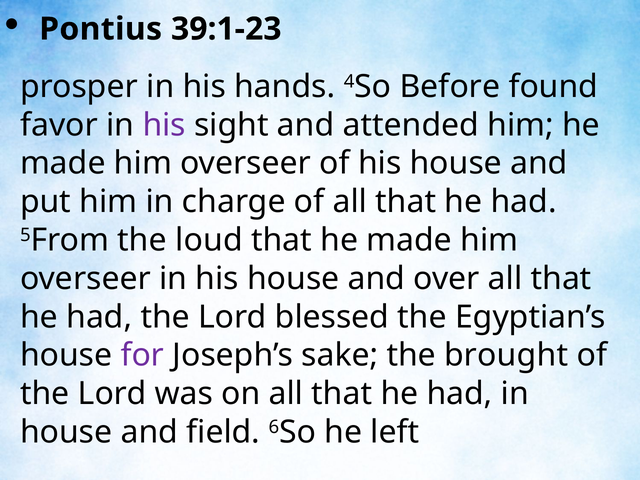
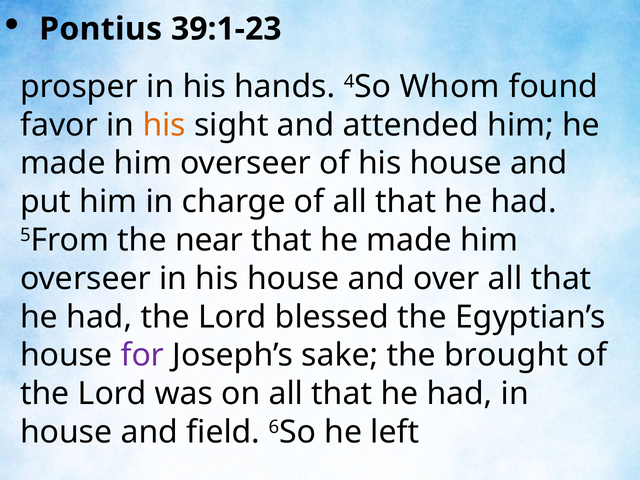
Before: Before -> Whom (450, 87)
his colour: purple -> orange (164, 125)
loud: loud -> near (209, 240)
